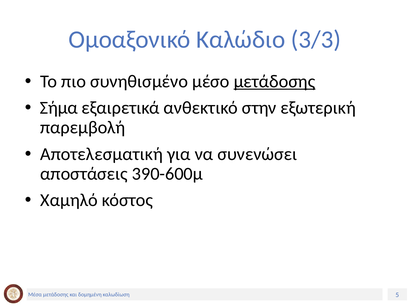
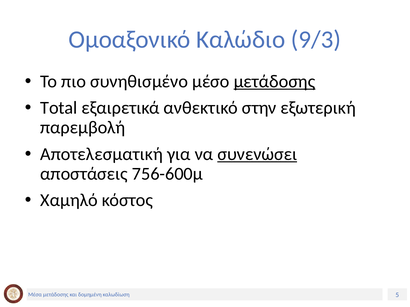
3/3: 3/3 -> 9/3 (316, 40)
Σήμα: Σήμα -> Total (59, 108)
συνενώσει underline: none -> present (257, 154)
390-600μ: 390-600μ -> 756-600μ (167, 174)
